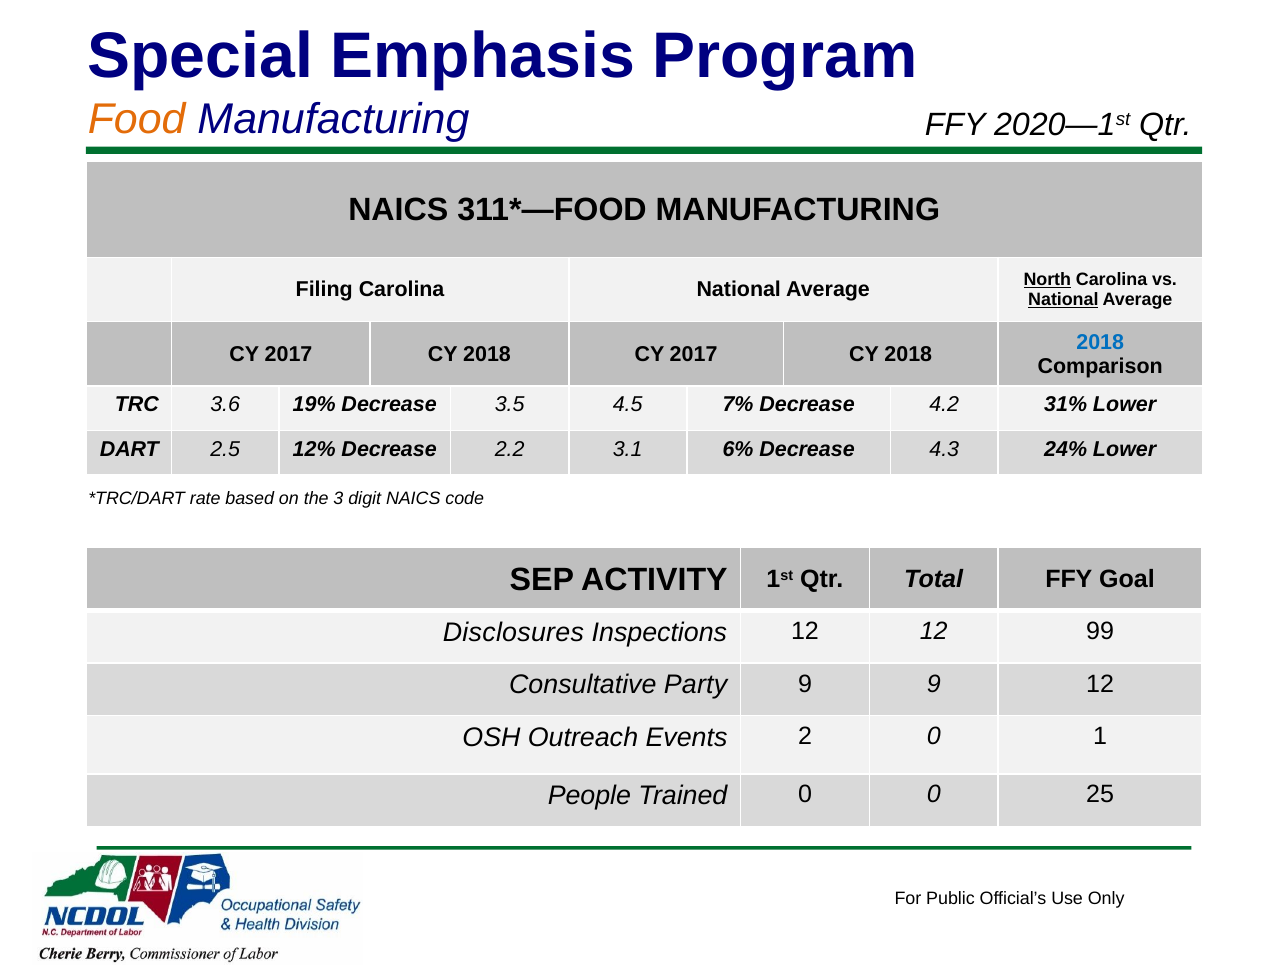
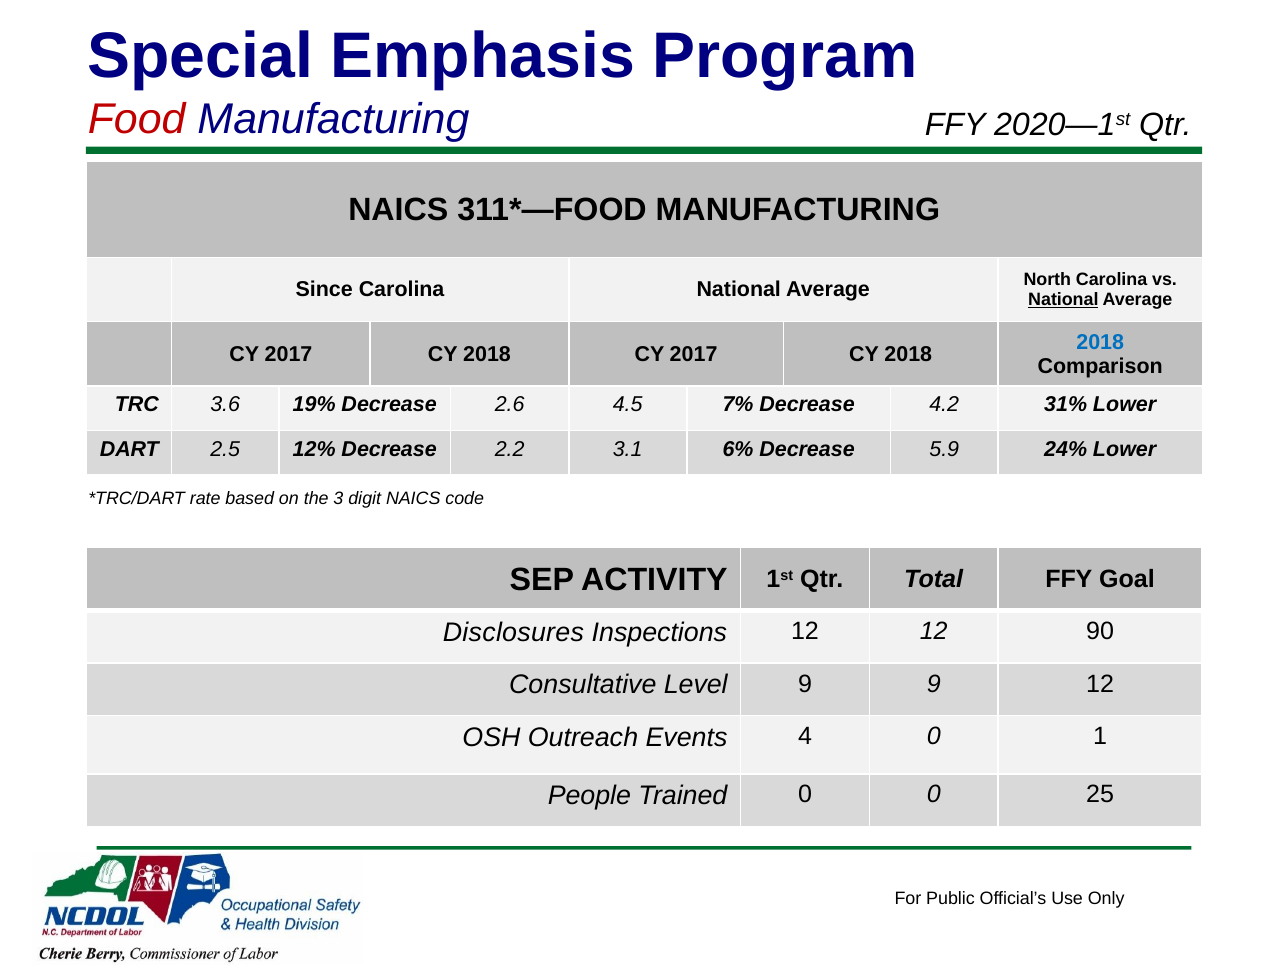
Food colour: orange -> red (137, 120)
Filing: Filing -> Since (324, 290)
North underline: present -> none (1047, 280)
3.5: 3.5 -> 2.6 (510, 405)
4.3: 4.3 -> 5.9 (944, 449)
99: 99 -> 90 (1100, 631)
Party: Party -> Level (696, 685)
2: 2 -> 4 (805, 736)
